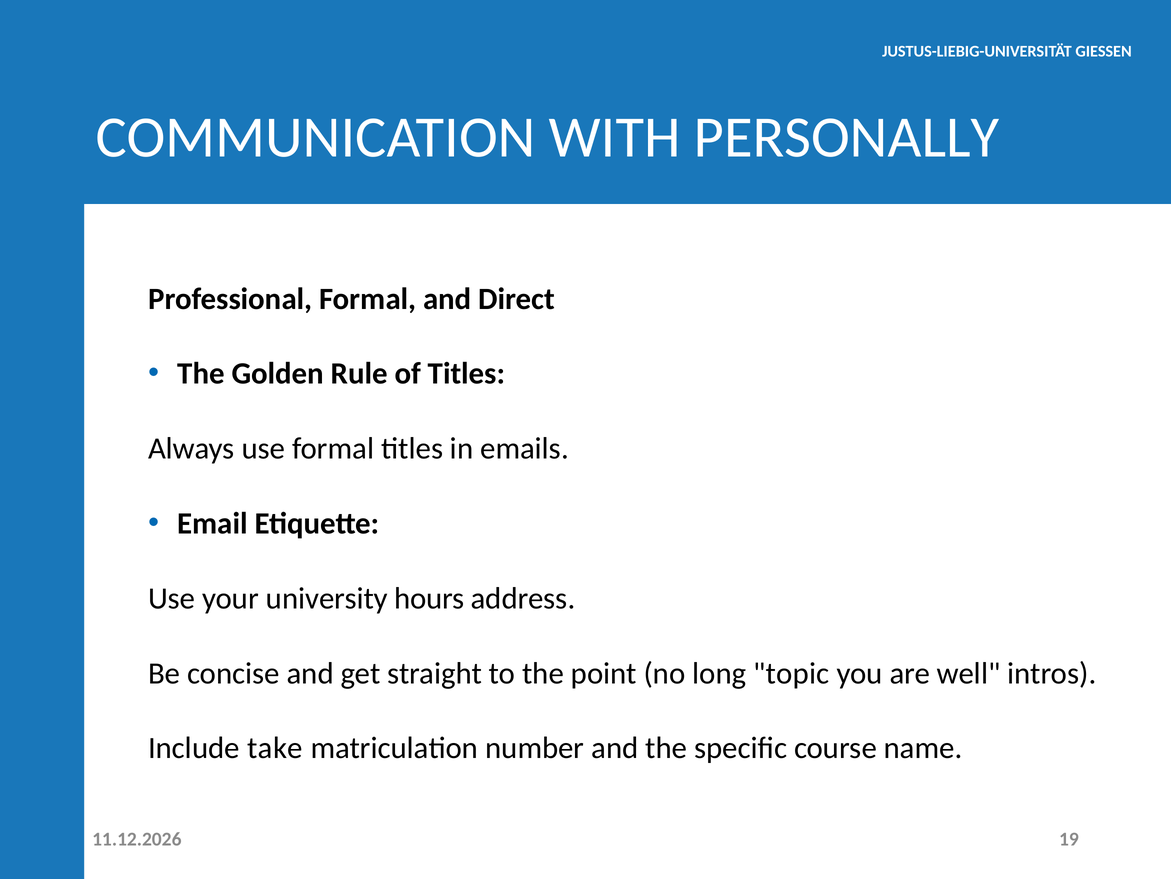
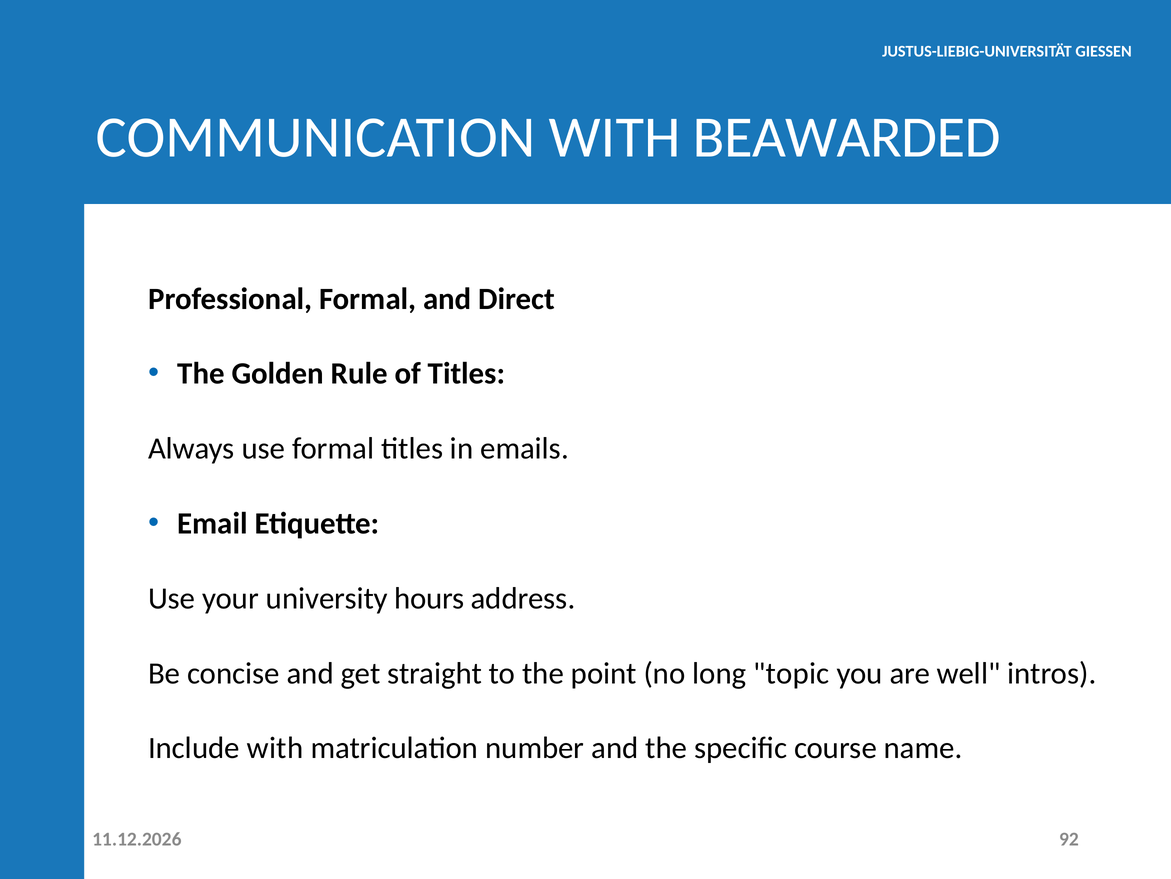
PERSONALLY: PERSONALLY -> BEAWARDED (847, 137)
Include take: take -> with (275, 748)
19: 19 -> 92 (1069, 839)
